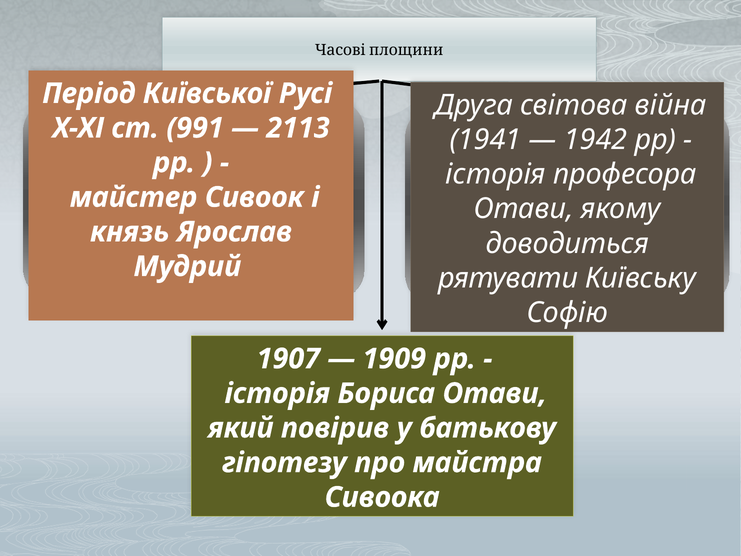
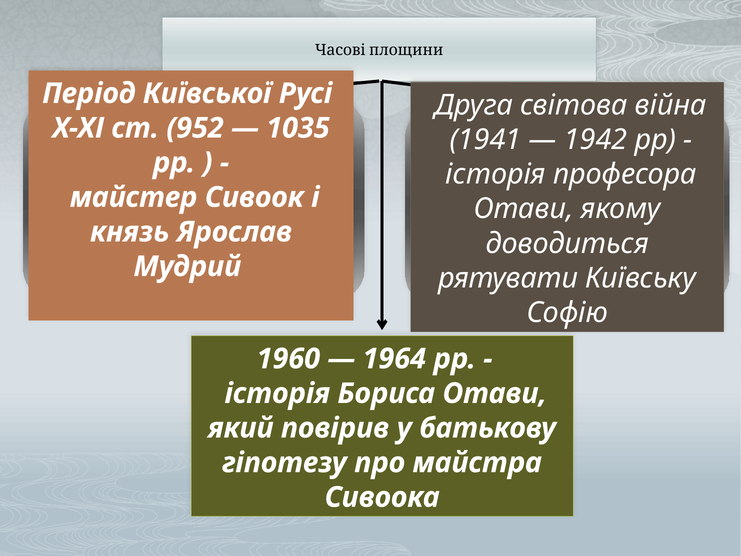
991: 991 -> 952 (195, 128)
2113: 2113 -> 1035 (298, 128)
1907: 1907 -> 1960 (288, 359)
1909: 1909 -> 1964 (394, 359)
